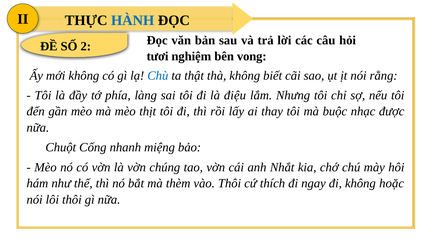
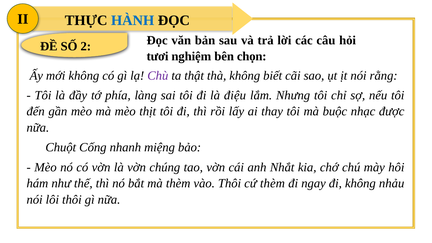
vong: vong -> chọn (252, 56)
Chù colour: blue -> purple (158, 76)
cứ thích: thích -> thèm (272, 183)
hoặc: hoặc -> nhảu (392, 183)
